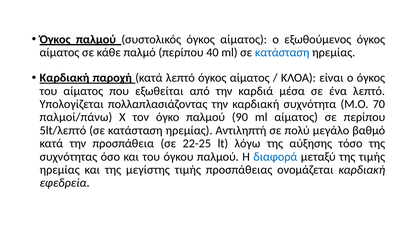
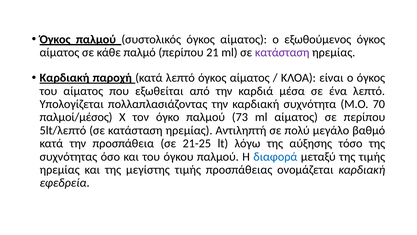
40: 40 -> 21 (212, 52)
κατάσταση colour: blue -> purple (282, 52)
παλμοί/πάνω: παλμοί/πάνω -> παλμοί/μέσος (76, 117)
90: 90 -> 73 (240, 117)
22-25: 22-25 -> 21-25 (197, 143)
